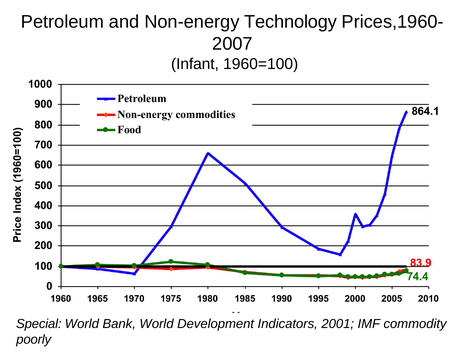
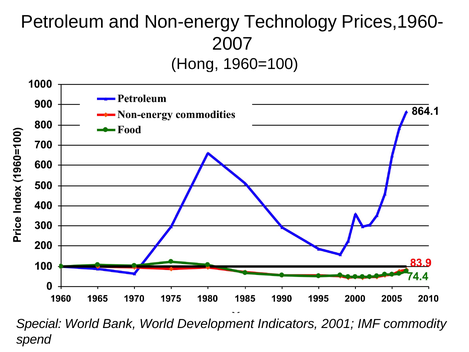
Infant: Infant -> Hong (195, 64)
poorly: poorly -> spend (34, 339)
